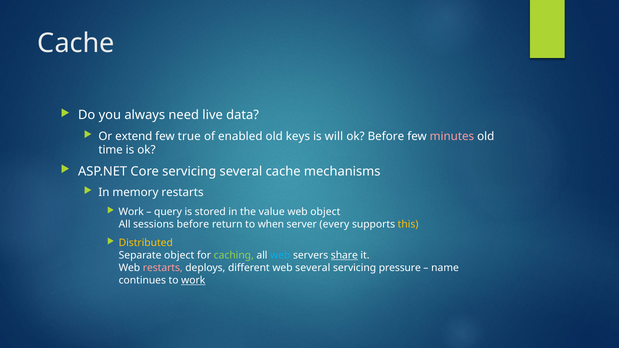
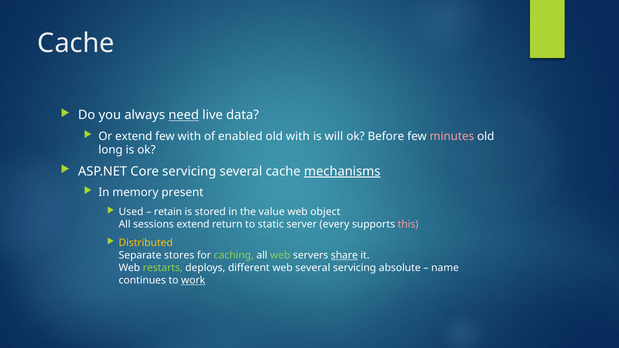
need underline: none -> present (184, 115)
few true: true -> with (189, 136)
old keys: keys -> with (298, 136)
time: time -> long (111, 150)
mechanisms underline: none -> present (342, 171)
memory restarts: restarts -> present (182, 193)
Work: Work -> Used (131, 212)
query: query -> retain (168, 212)
sessions before: before -> extend (193, 224)
when: when -> static (271, 224)
this colour: yellow -> pink (408, 224)
Separate object: object -> stores (179, 256)
web colour: light blue -> light green (280, 256)
restarts colour: pink -> light green (163, 268)
pressure: pressure -> absolute (400, 268)
